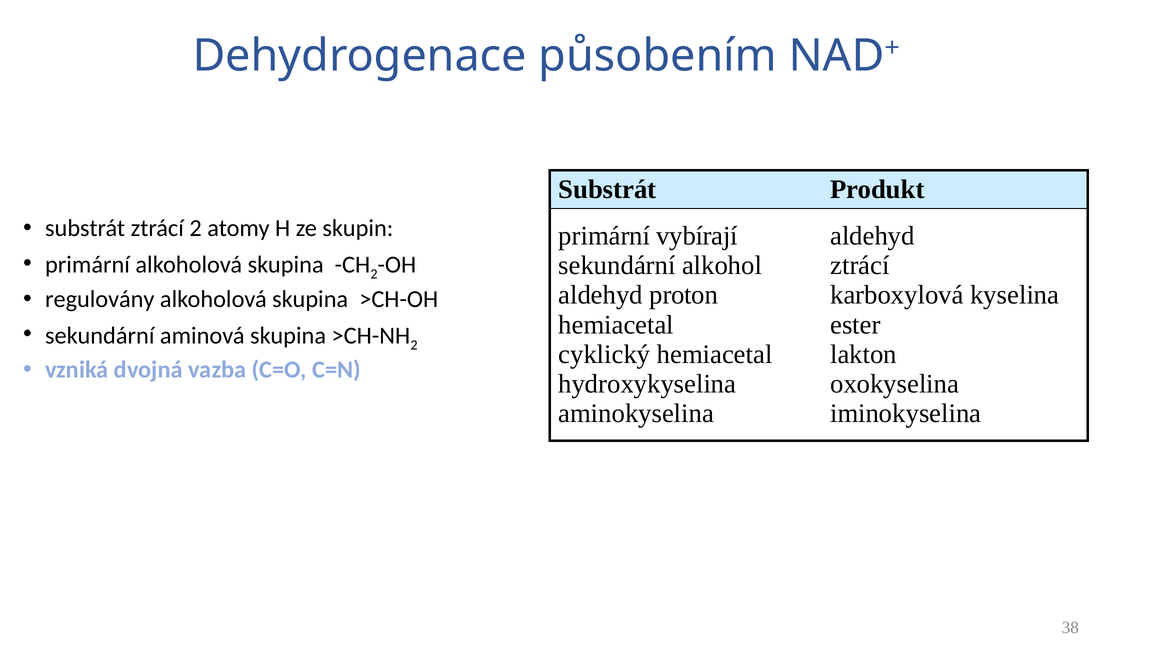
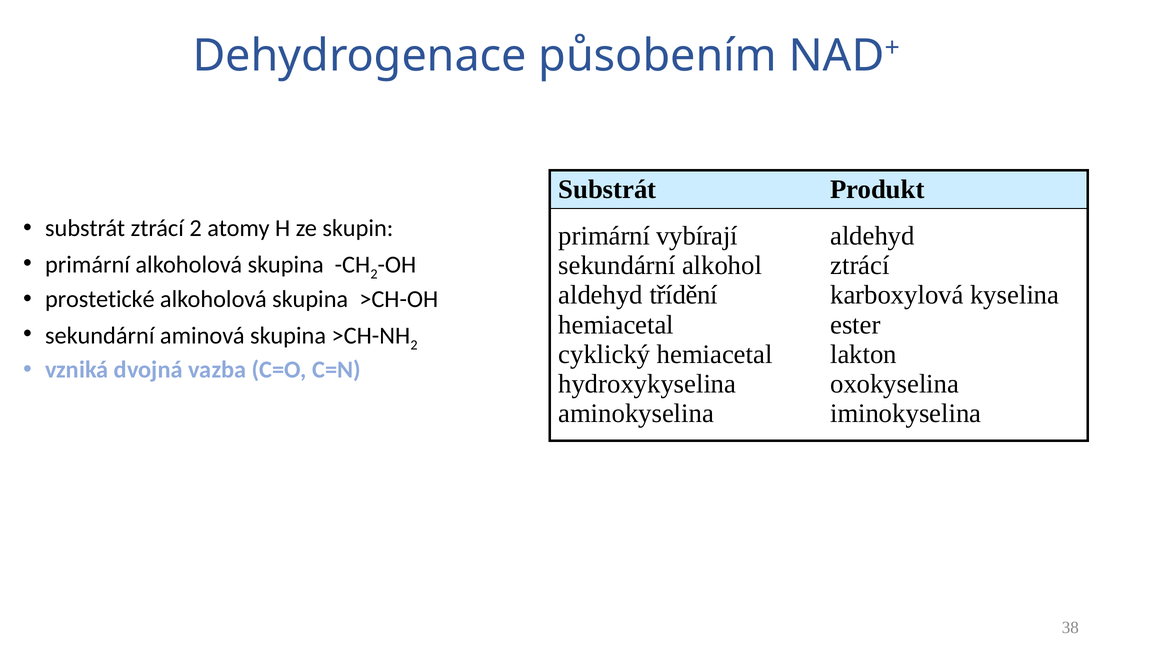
proton: proton -> třídění (684, 295)
regulovány: regulovány -> prostetické (100, 299)
